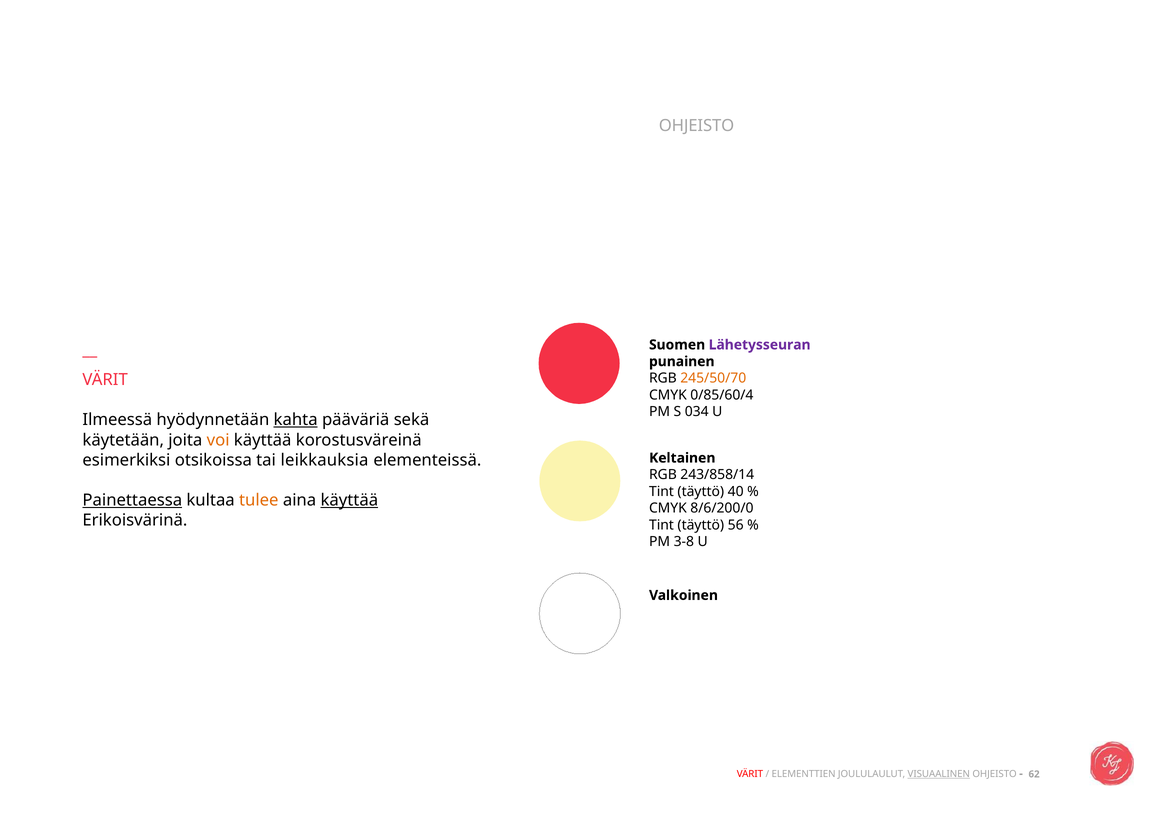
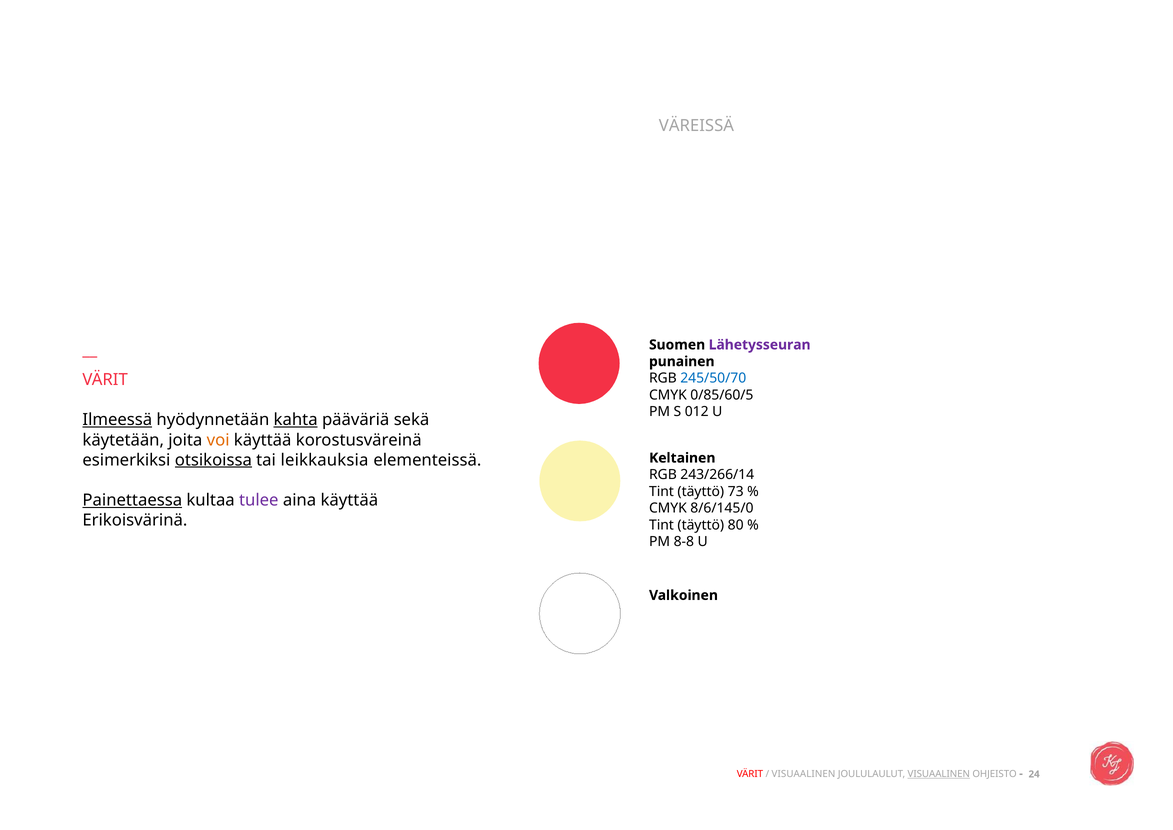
OHJEISTO: OHJEISTO -> VÄREISSÄ (696, 126)
245/50/70 colour: orange -> blue (713, 378)
0/85/60/4: 0/85/60/4 -> 0/85/60/5 (722, 395)
034: 034 -> 012 (697, 412)
Ilmeessä underline: none -> present (117, 420)
otsikoissa underline: none -> present (213, 460)
243/858/14: 243/858/14 -> 243/266/14 (717, 475)
40: 40 -> 73 (736, 491)
tulee colour: orange -> purple (259, 500)
käyttää underline: present -> none (349, 500)
8/6/200/0: 8/6/200/0 -> 8/6/145/0 (722, 508)
56: 56 -> 80 (736, 525)
3-8: 3-8 -> 8-8 (684, 542)
ELEMENTTIEN: ELEMENTTIEN -> VISUAALINEN (803, 774)
62: 62 -> 24 (1034, 774)
